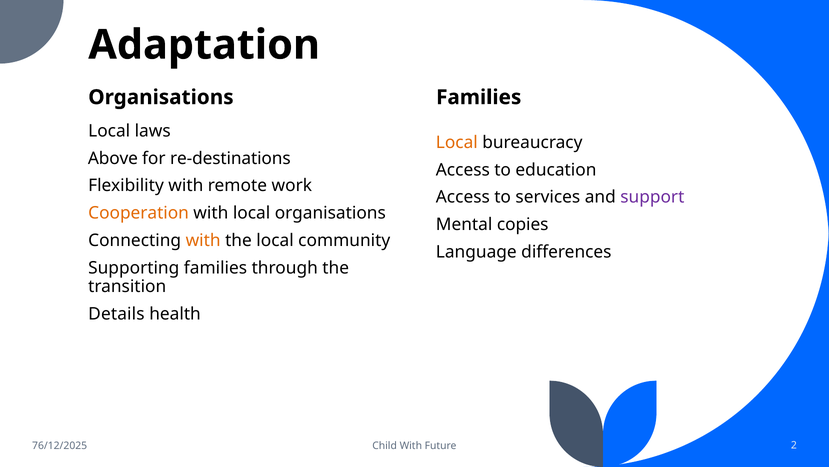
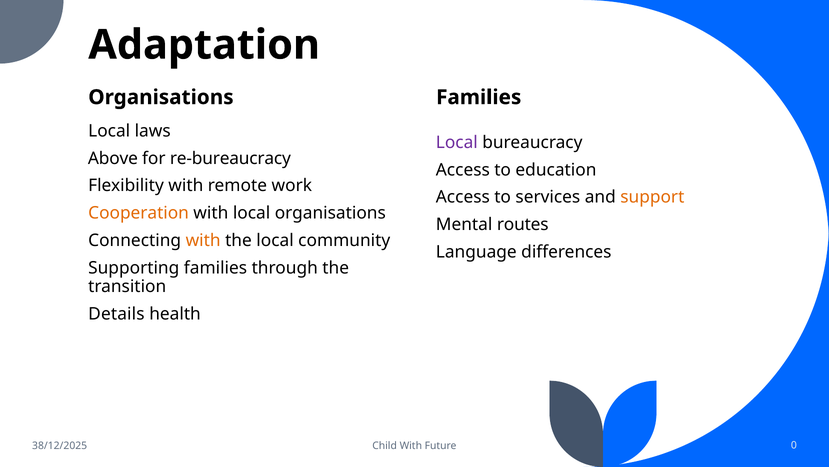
Local colour: orange -> purple (457, 142)
re-destinations: re-destinations -> re-bureaucracy (230, 158)
support colour: purple -> orange (652, 197)
copies: copies -> routes (523, 224)
76/12/2025: 76/12/2025 -> 38/12/2025 (60, 445)
2: 2 -> 0 (794, 444)
